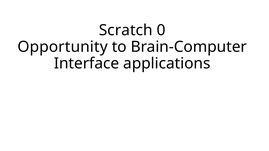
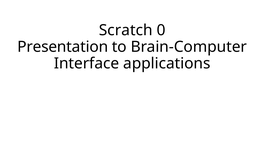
Opportunity: Opportunity -> Presentation (63, 47)
